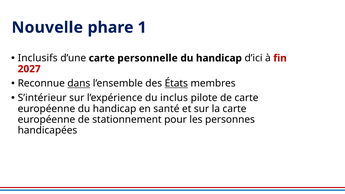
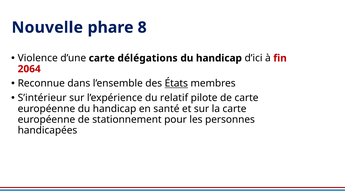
1: 1 -> 8 (142, 27)
Inclusifs: Inclusifs -> Violence (38, 58)
personnelle: personnelle -> délégations (148, 58)
2027: 2027 -> 2064 (29, 69)
dans underline: present -> none (79, 83)
inclus: inclus -> relatif (174, 98)
